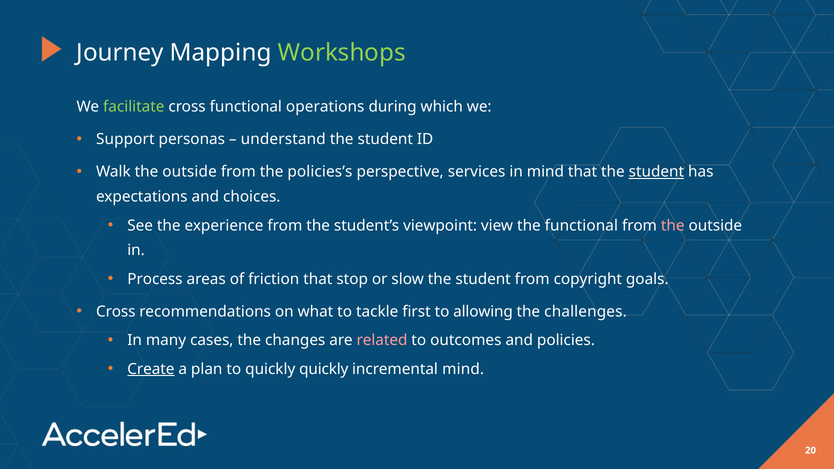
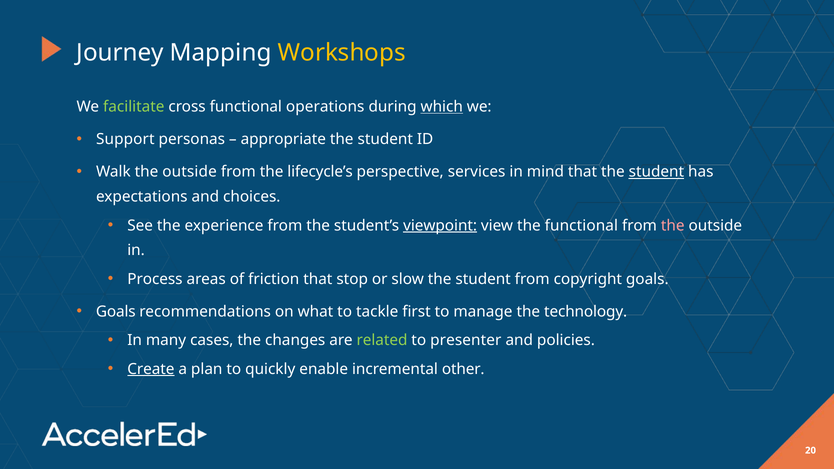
Workshops colour: light green -> yellow (342, 53)
which underline: none -> present (442, 107)
understand: understand -> appropriate (283, 139)
policies’s: policies’s -> lifecycle’s (320, 172)
viewpoint underline: none -> present (440, 225)
Cross: Cross -> Goals (116, 312)
allowing: allowing -> manage (483, 312)
challenges: challenges -> technology (586, 312)
related colour: pink -> light green (382, 340)
outcomes: outcomes -> presenter (466, 340)
quickly quickly: quickly -> enable (324, 369)
incremental mind: mind -> other (463, 369)
